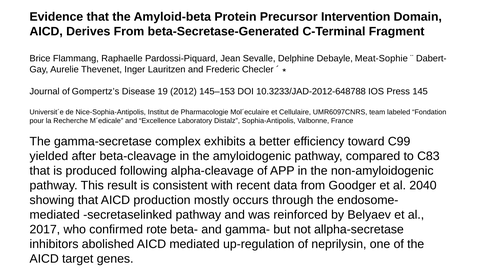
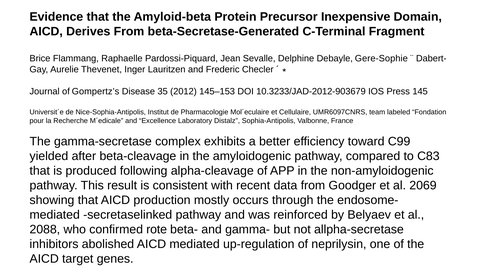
Intervention: Intervention -> Inexpensive (356, 17)
Meat-Sophie: Meat-Sophie -> Gere-Sophie (381, 59)
19: 19 -> 35 (163, 92)
10.3233/JAD-2012-648788: 10.3233/JAD-2012-648788 -> 10.3233/JAD-2012-903679 (311, 92)
2040: 2040 -> 2069 (423, 185)
2017: 2017 -> 2088 (45, 229)
